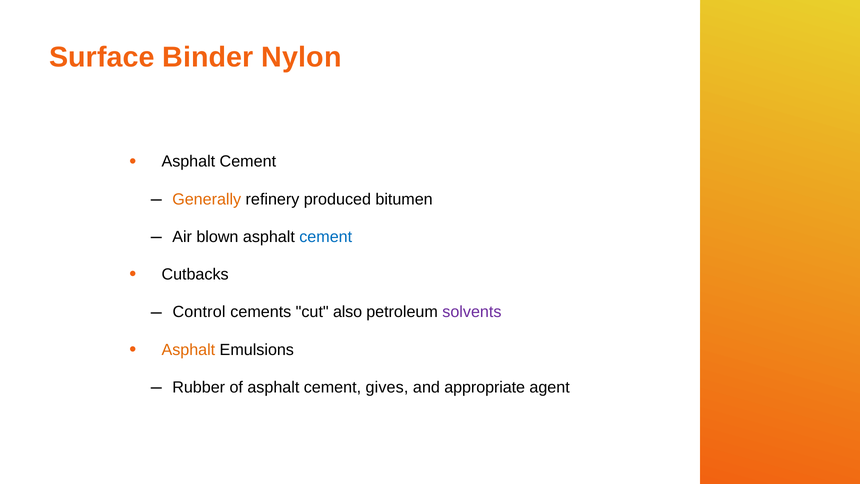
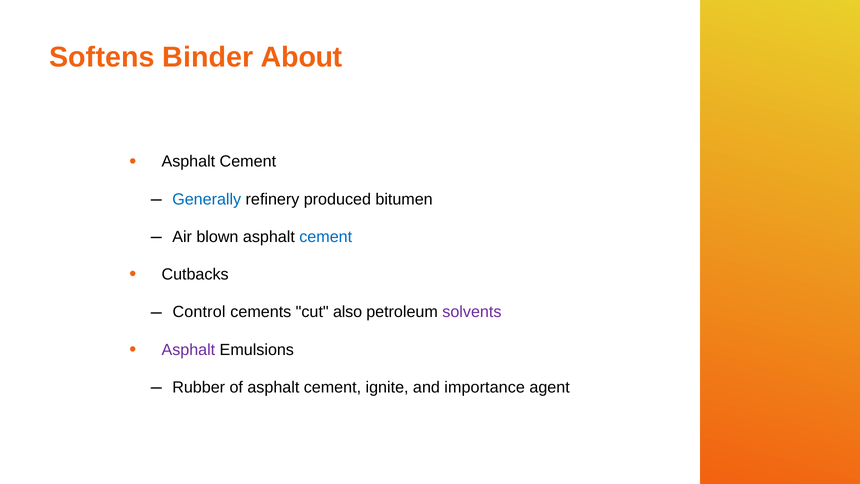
Surface: Surface -> Softens (102, 57)
Nylon: Nylon -> About (302, 57)
Generally colour: orange -> blue (207, 199)
Asphalt colour: orange -> purple (188, 350)
gives: gives -> ignite (387, 387)
appropriate: appropriate -> importance (485, 387)
